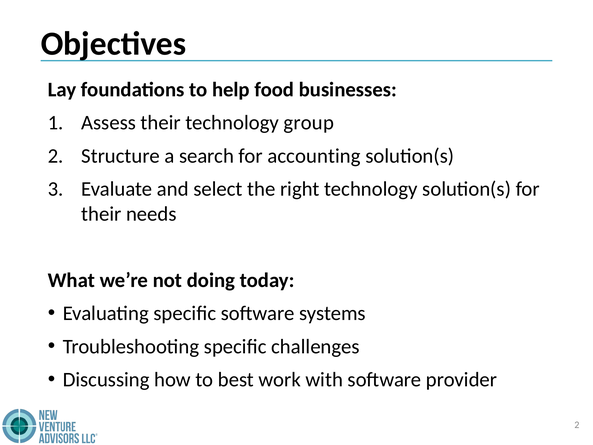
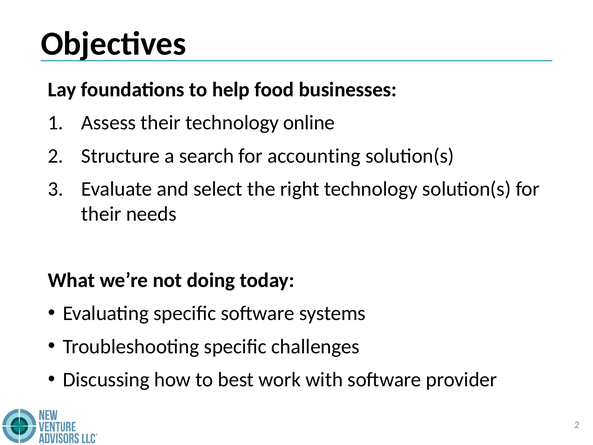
group: group -> online (309, 123)
